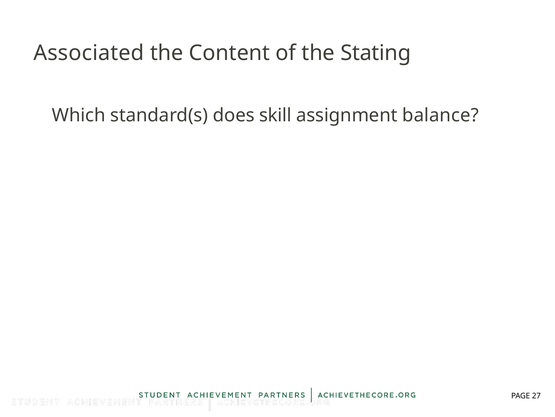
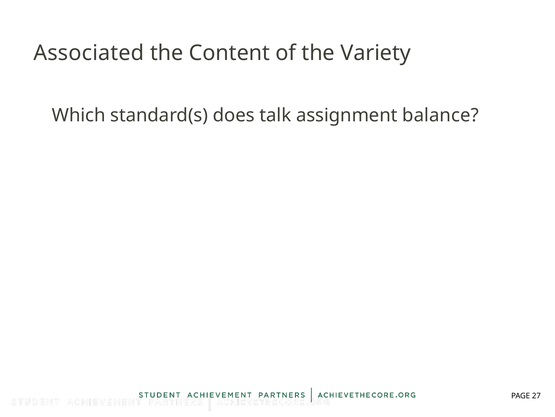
Stating: Stating -> Variety (376, 53)
skill: skill -> talk (275, 115)
